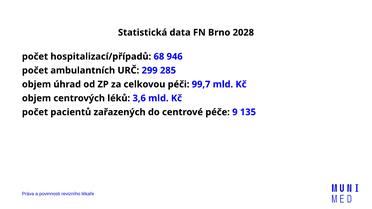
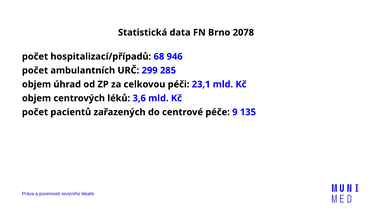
2028: 2028 -> 2078 (243, 33)
99,7: 99,7 -> 23,1 (201, 84)
